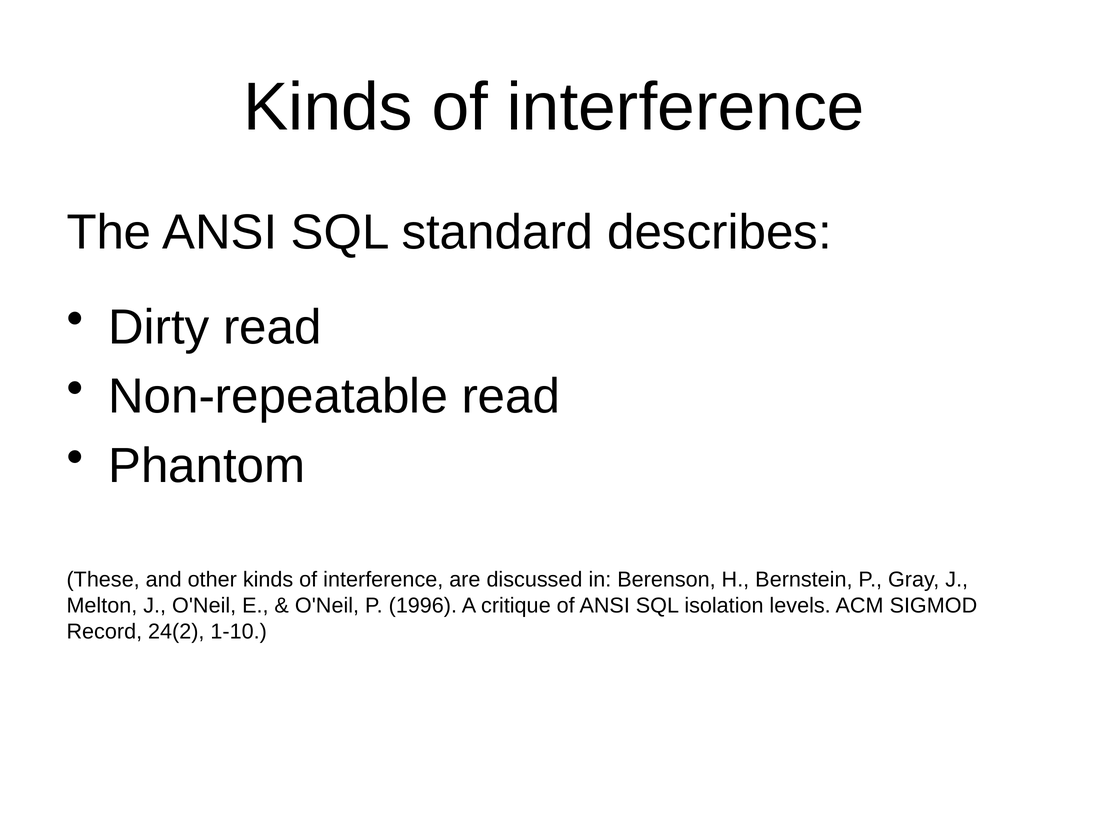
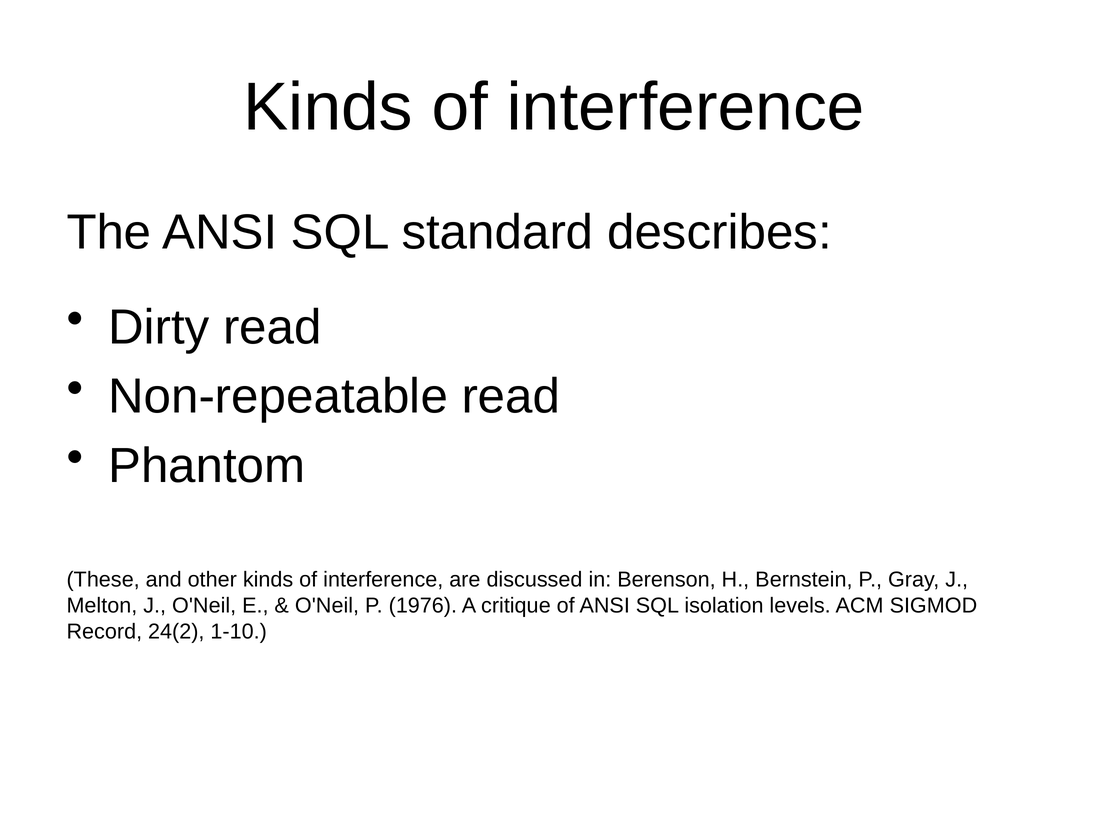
1996: 1996 -> 1976 (423, 605)
